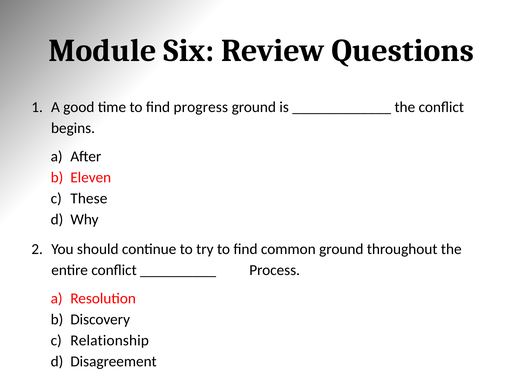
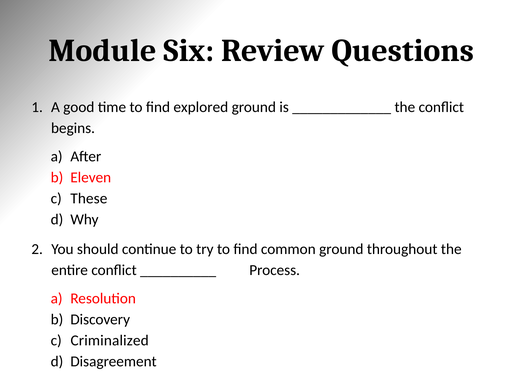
progress: progress -> explored (201, 107)
Relationship: Relationship -> Criminalized (110, 341)
